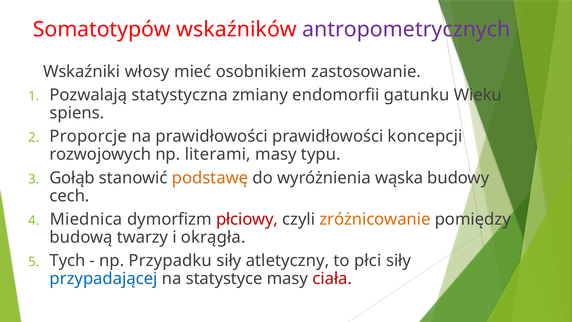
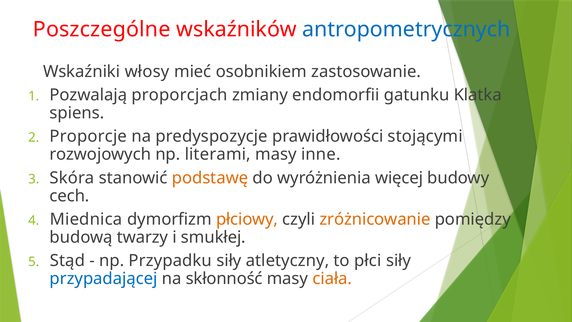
Somatotypów: Somatotypów -> Poszczególne (102, 29)
antropometrycznych colour: purple -> blue (406, 29)
statystyczna: statystyczna -> proporcjach (180, 95)
Wieku: Wieku -> Klatka (478, 95)
na prawidłowości: prawidłowości -> predyspozycje (212, 136)
koncepcji: koncepcji -> stojącymi (425, 136)
typu: typu -> inne (321, 154)
Gołąb: Gołąb -> Skóra (72, 178)
wąska: wąska -> więcej (399, 178)
płciowy colour: red -> orange (247, 219)
okrągła: okrągła -> smukłej (213, 237)
Tych: Tych -> Stąd (67, 261)
statystyce: statystyce -> skłonność (224, 279)
ciała colour: red -> orange (332, 279)
